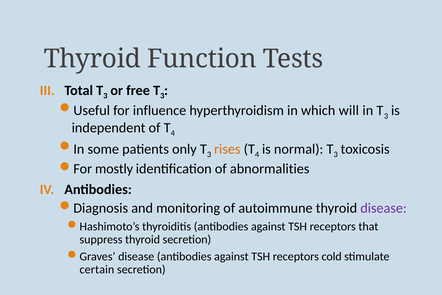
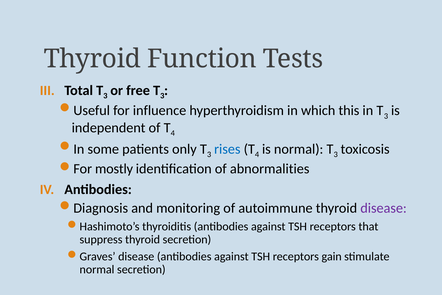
will: will -> this (349, 110)
rises colour: orange -> blue (227, 149)
cold: cold -> gain (332, 256)
certain: certain -> normal (97, 269)
